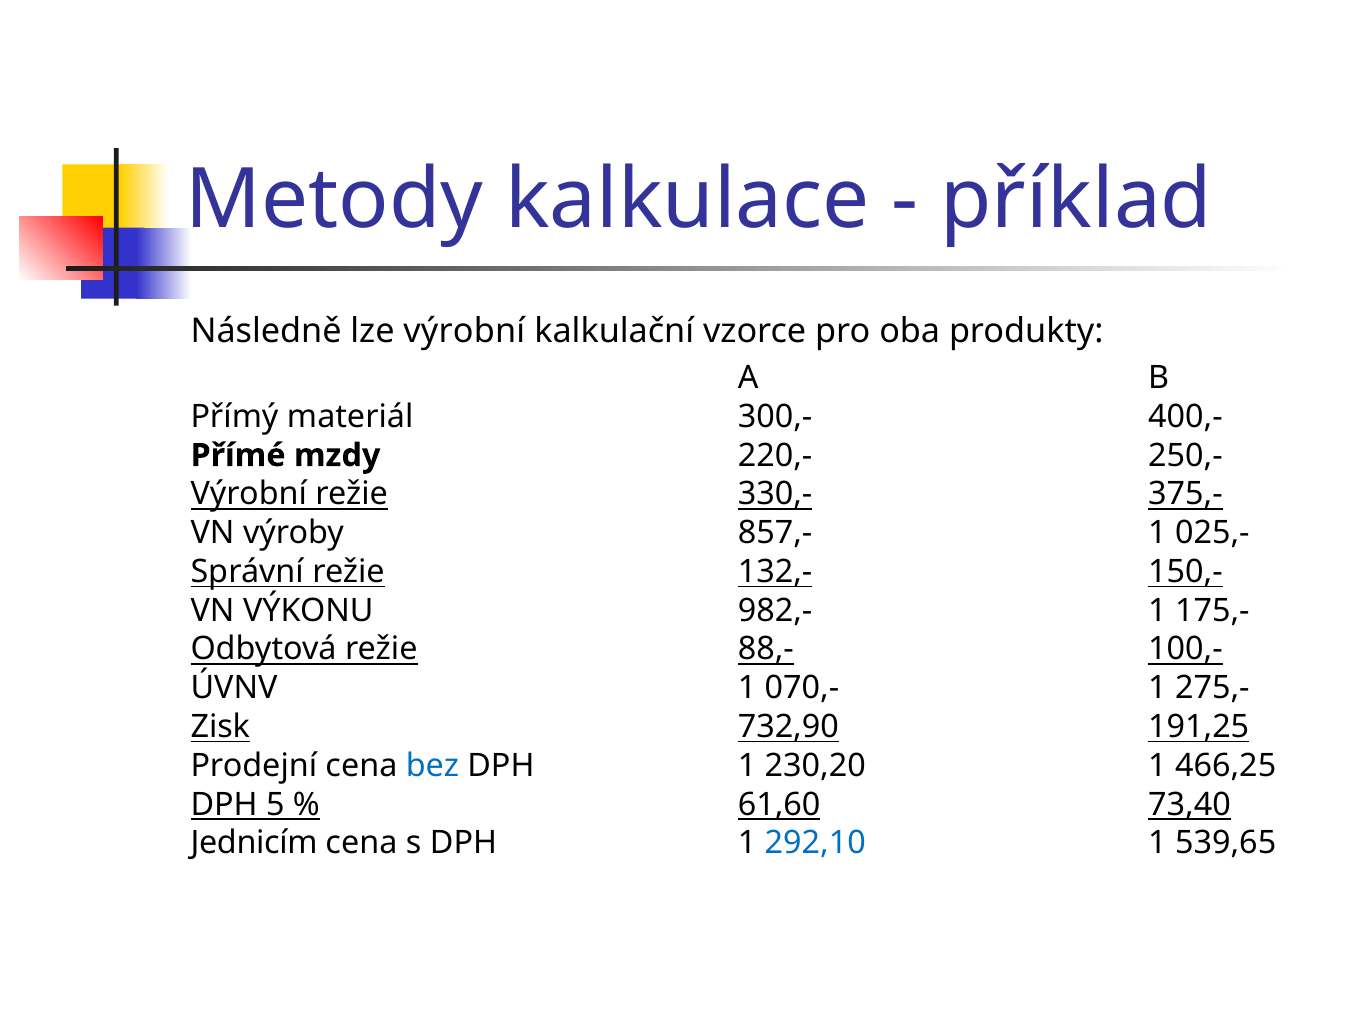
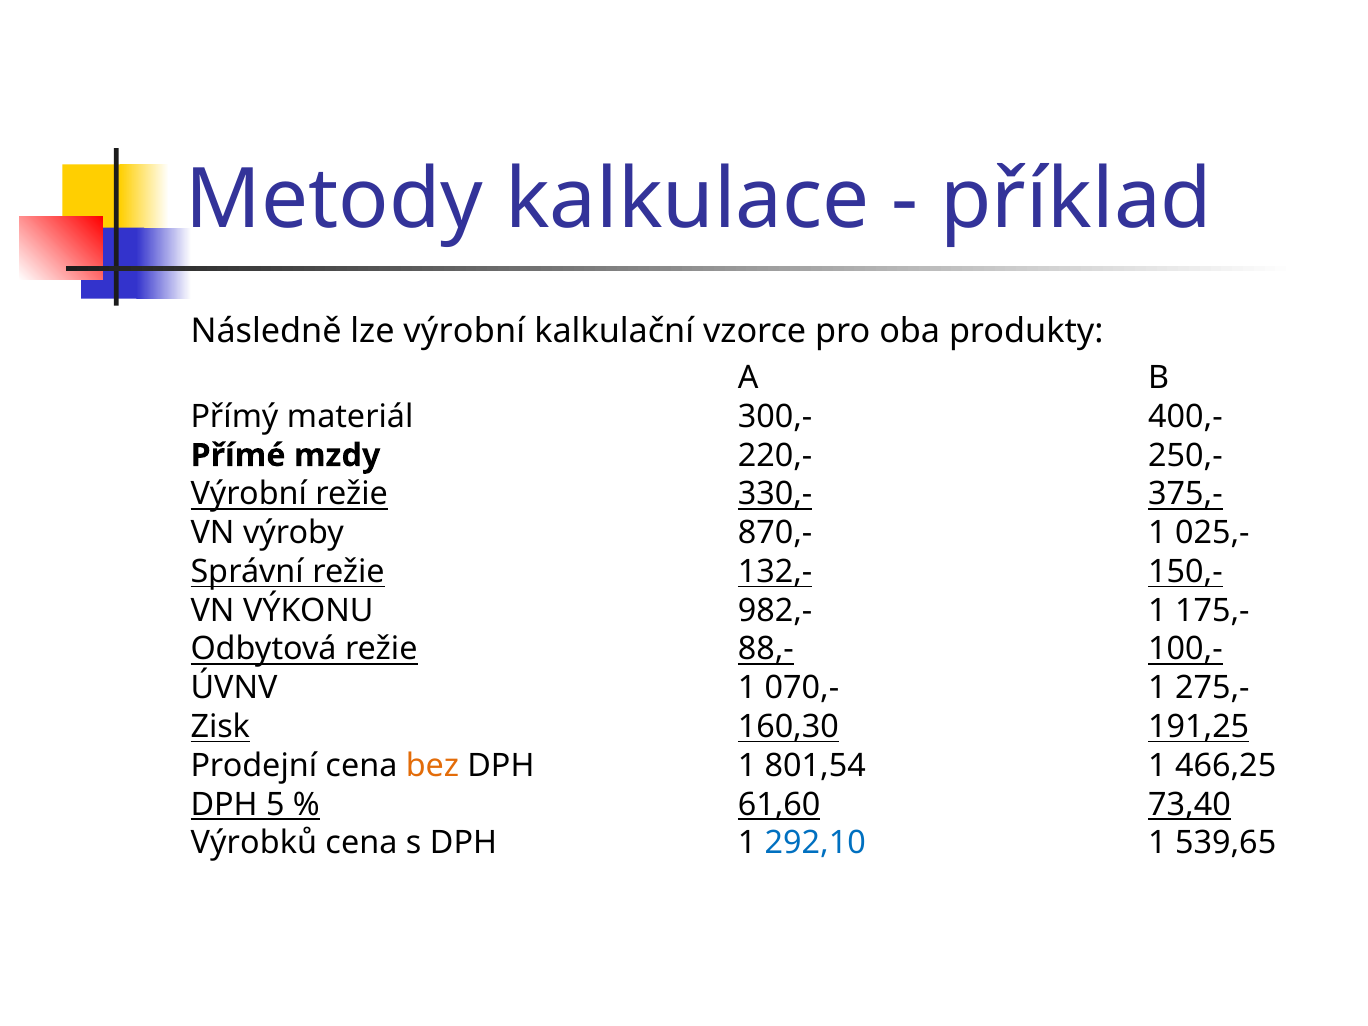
857,-: 857,- -> 870,- (775, 533)
732,90: 732,90 -> 160,30 (788, 727)
bez colour: blue -> orange (432, 766)
230,20: 230,20 -> 801,54 (815, 766)
Jednicím: Jednicím -> Výrobků (254, 843)
